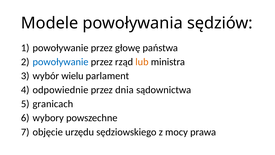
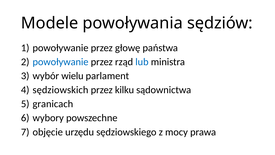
lub colour: orange -> blue (142, 62)
odpowiednie: odpowiednie -> sędziowskich (60, 90)
dnia: dnia -> kilku (124, 90)
